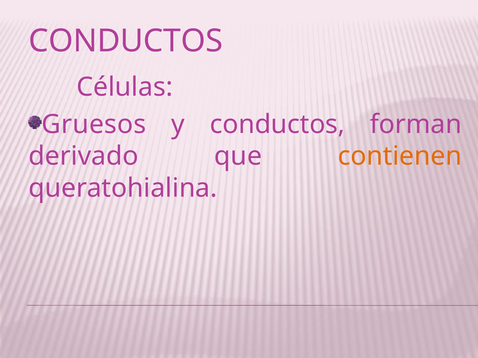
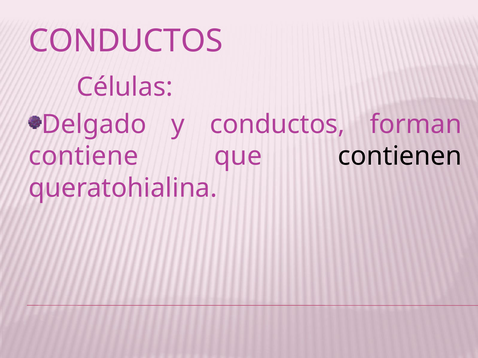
Gruesos: Gruesos -> Delgado (94, 125)
derivado: derivado -> contiene (83, 156)
contienen colour: orange -> black (400, 156)
